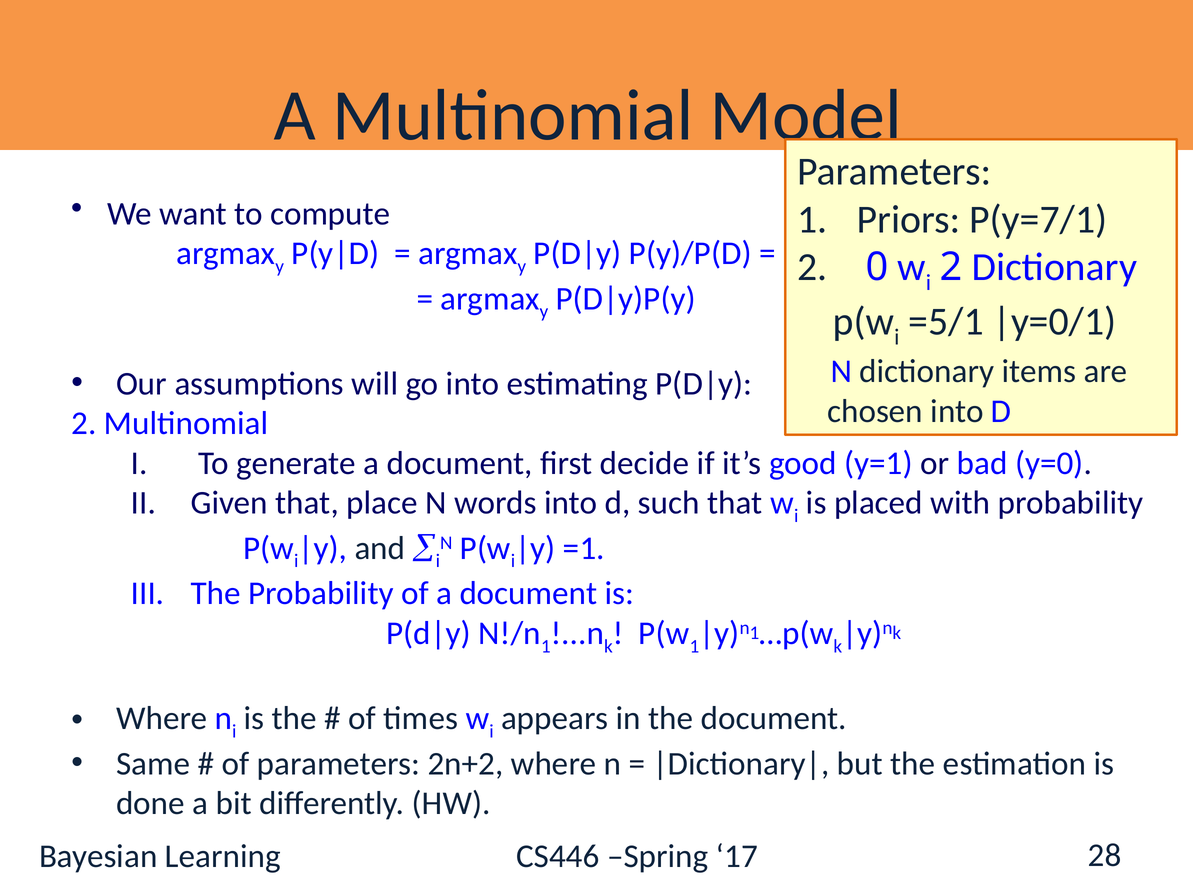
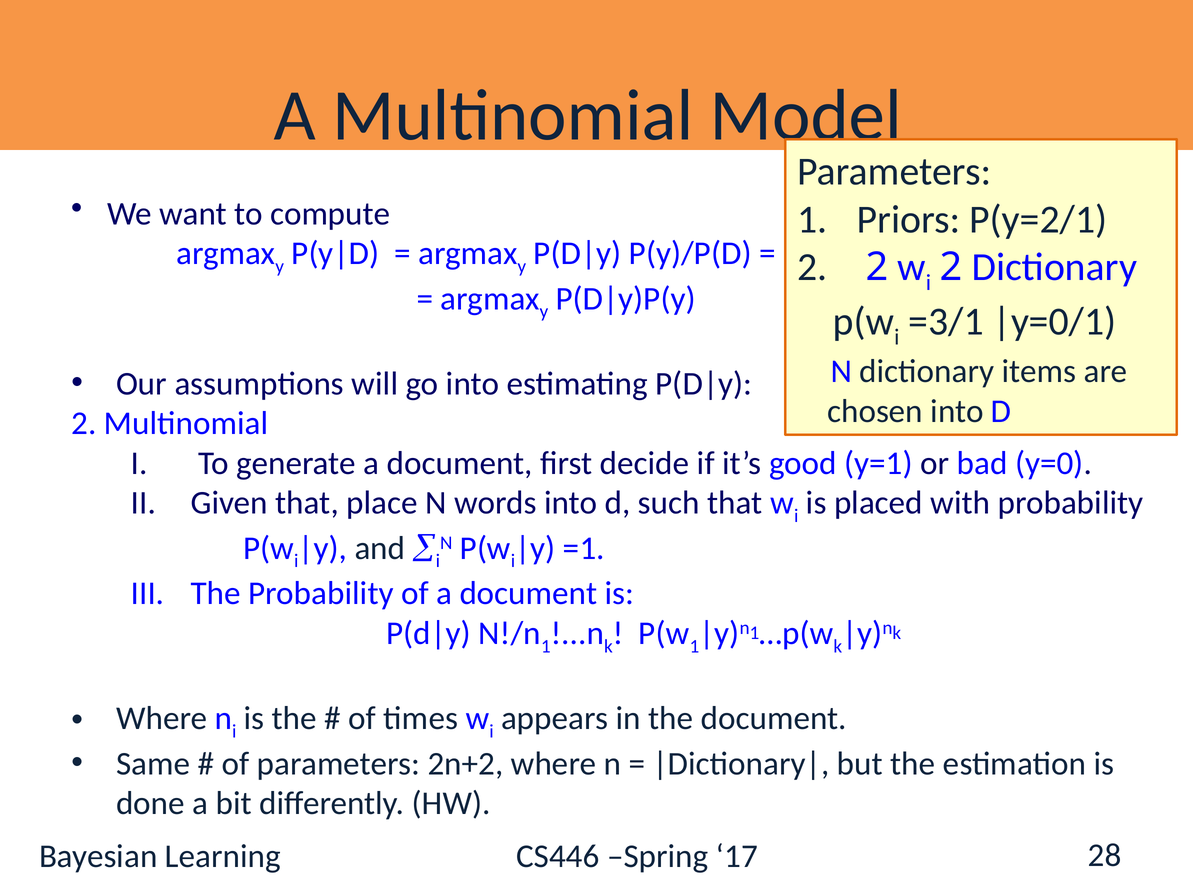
P(y=7/1: P(y=7/1 -> P(y=2/1 (1038, 219)
2 0: 0 -> 2 (877, 267)
=5/1: =5/1 -> =3/1 (946, 321)
